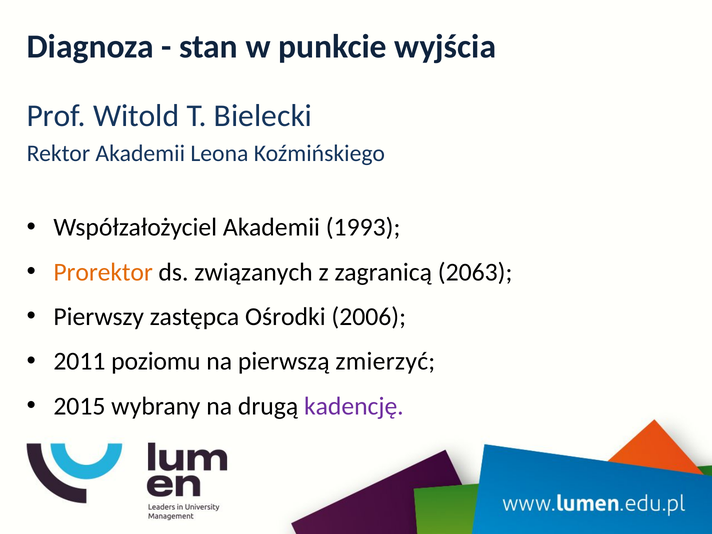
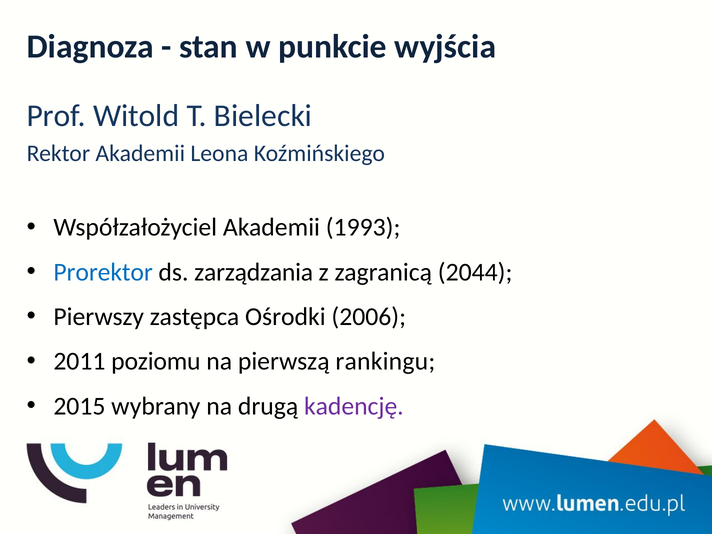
Prorektor colour: orange -> blue (103, 272)
związanych: związanych -> zarządzania (254, 272)
2063: 2063 -> 2044 (475, 272)
zmierzyć: zmierzyć -> rankingu (385, 362)
